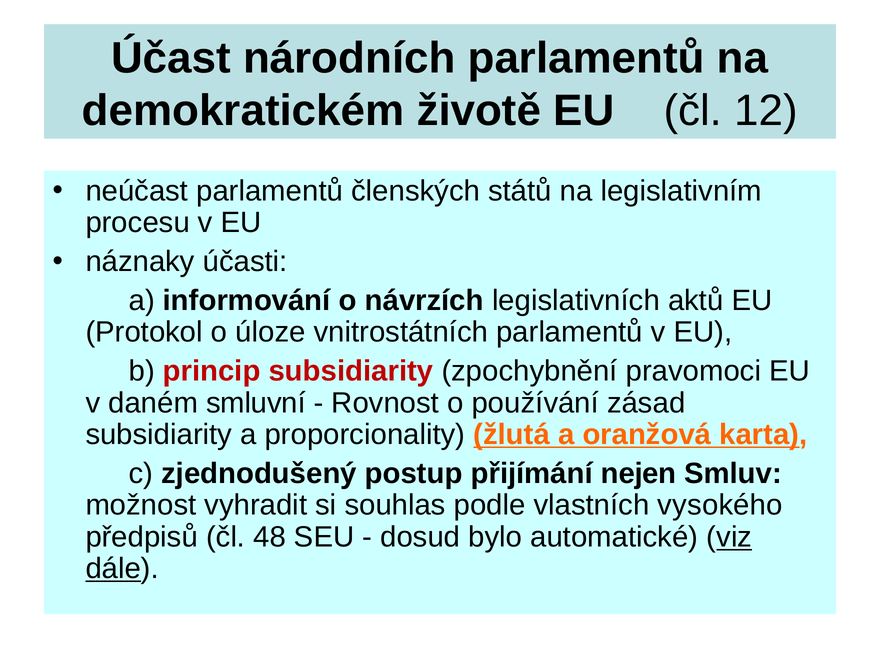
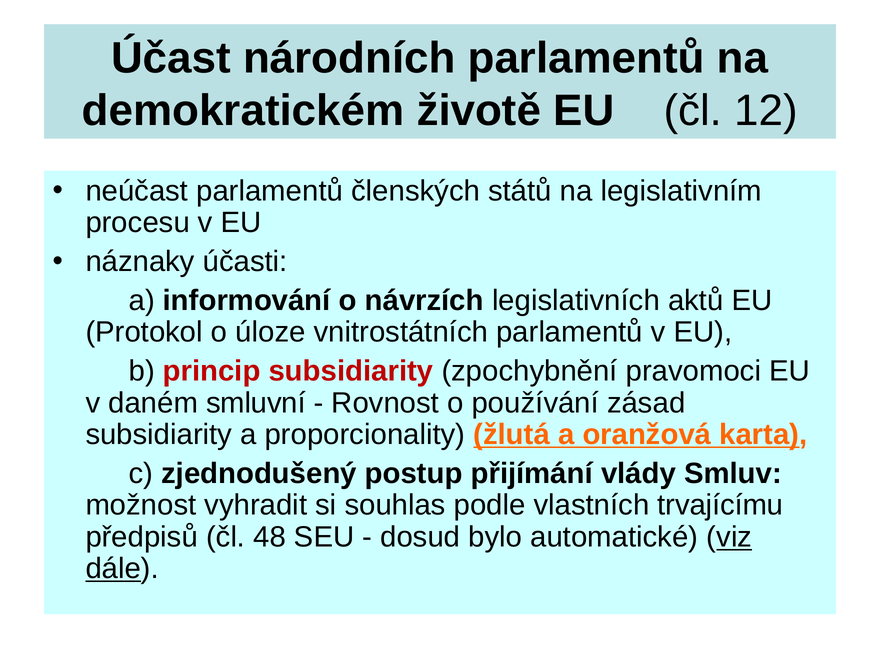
nejen: nejen -> vlády (638, 474)
vysokého: vysokého -> trvajícímu (720, 505)
